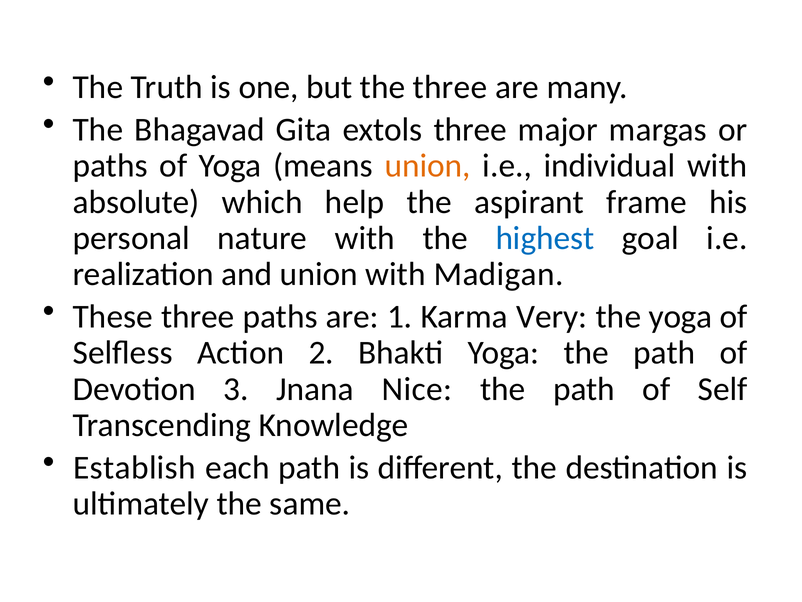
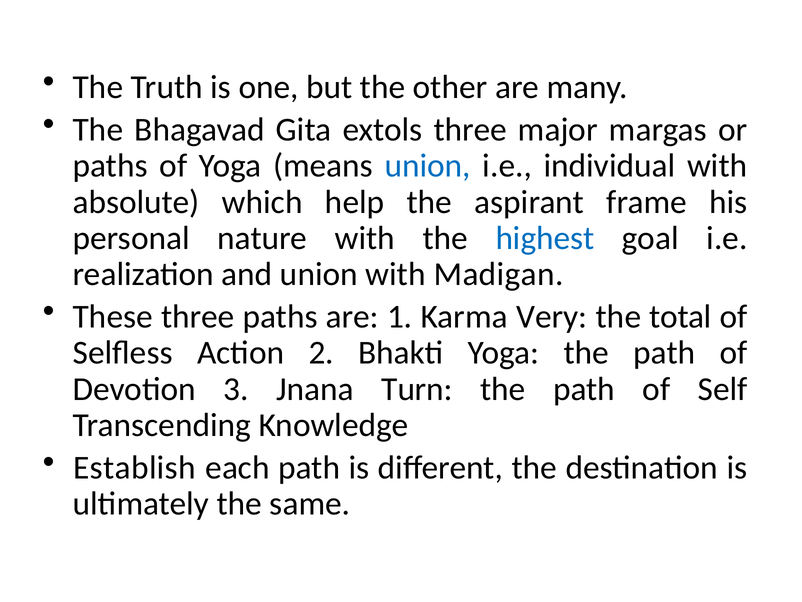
the three: three -> other (450, 87)
union colour: orange -> blue (428, 166)
the yoga: yoga -> total (681, 317)
Nice: Nice -> Turn (417, 389)
